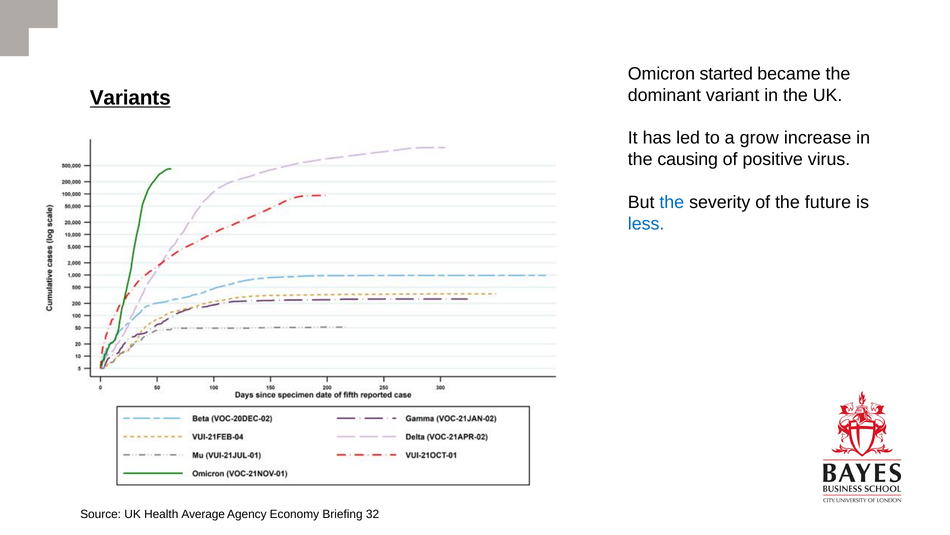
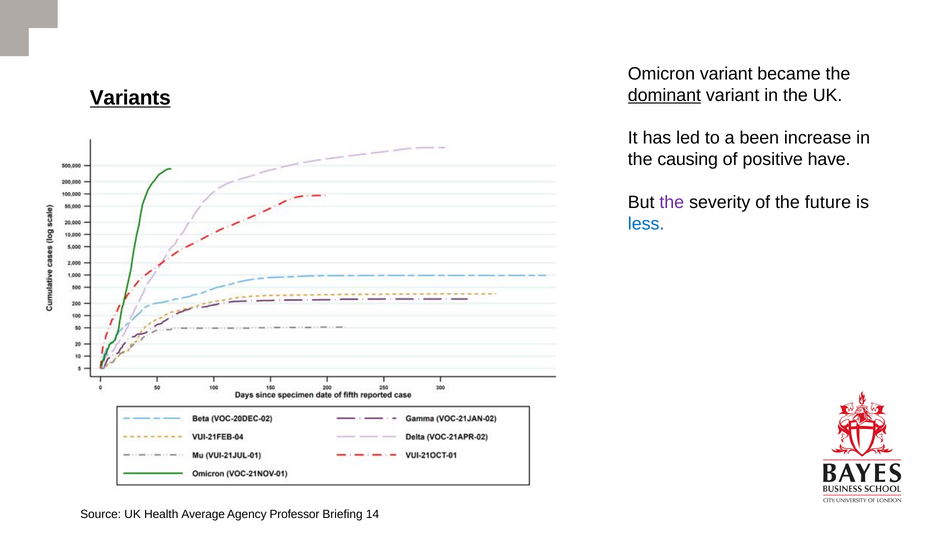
Omicron started: started -> variant (726, 74)
dominant underline: none -> present (664, 95)
grow: grow -> been (759, 138)
virus: virus -> have (829, 159)
the colour: blue -> purple (672, 202)
Economy: Economy -> Professor (294, 514)
32: 32 -> 14 (373, 514)
